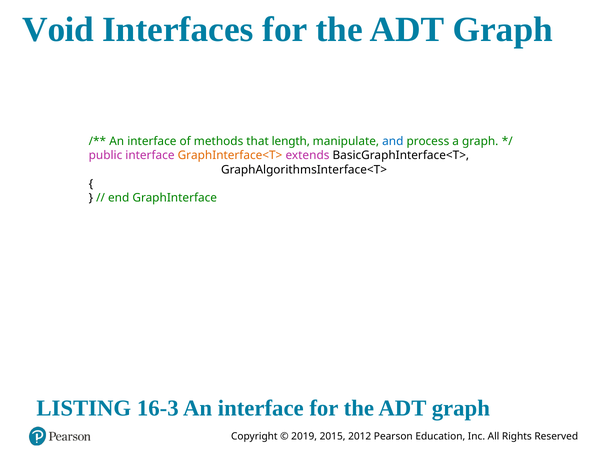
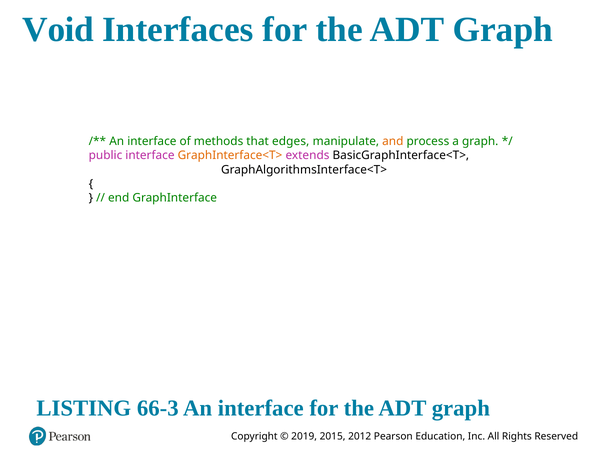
length: length -> edges (291, 141)
and colour: blue -> orange (393, 141)
16-3: 16-3 -> 66-3 (158, 408)
